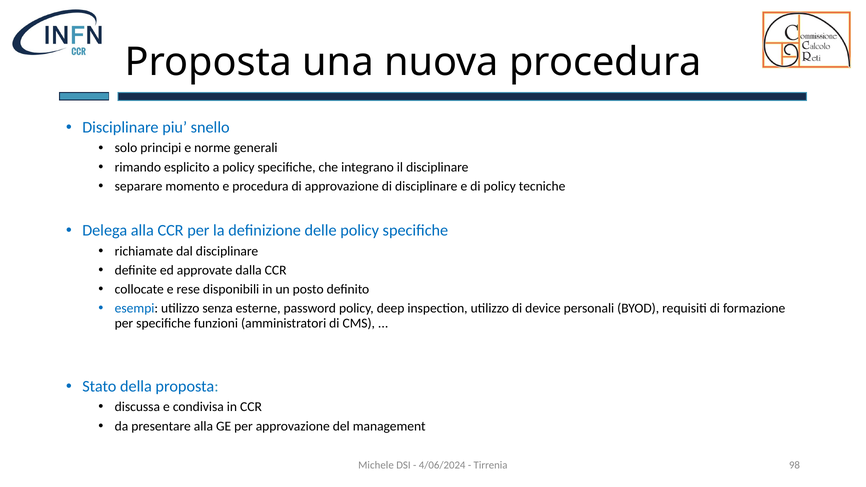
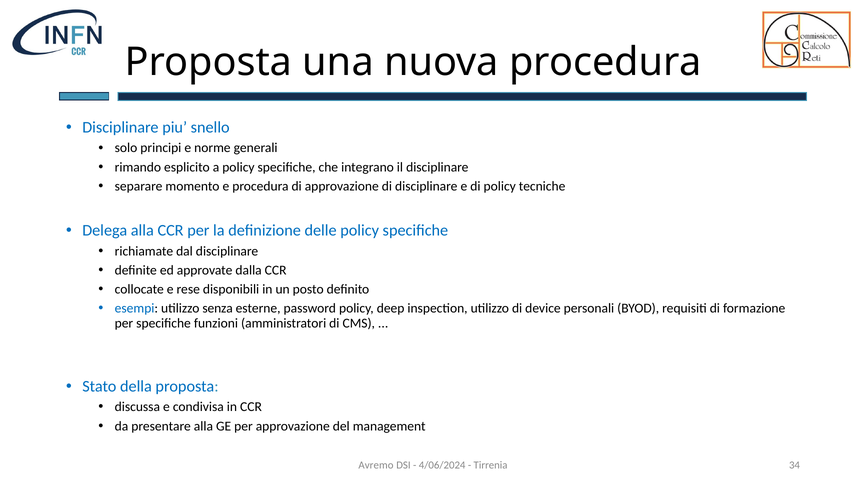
Michele: Michele -> Avremo (376, 465)
98: 98 -> 34 (794, 465)
